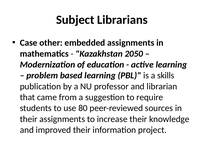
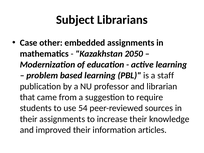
skills: skills -> staff (166, 75)
80: 80 -> 54 (83, 108)
project: project -> articles (152, 130)
